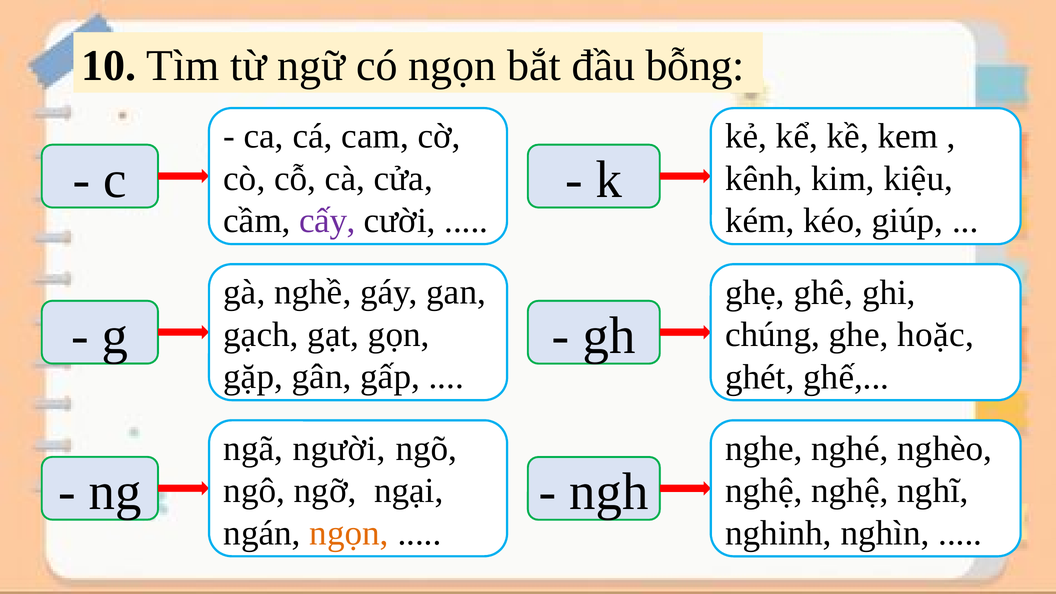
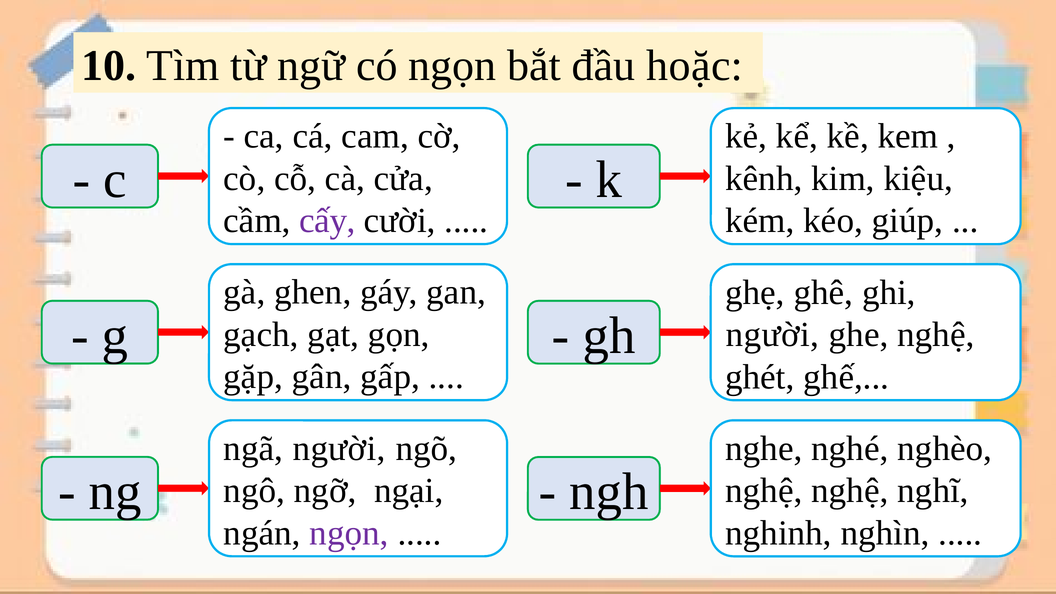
bỗng: bỗng -> hoặc (695, 66)
nghề: nghề -> ghen (313, 292)
chúng: chúng -> người (772, 335)
ghe hoặc: hoặc -> nghệ (936, 335)
ngọn colour: orange -> purple (349, 533)
